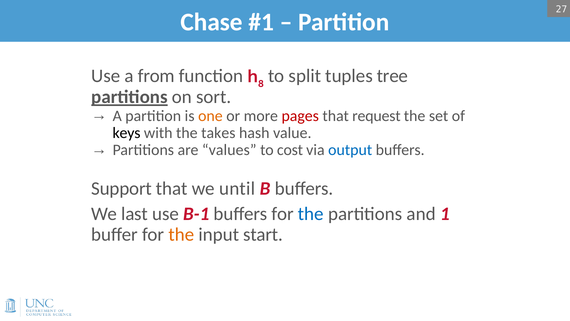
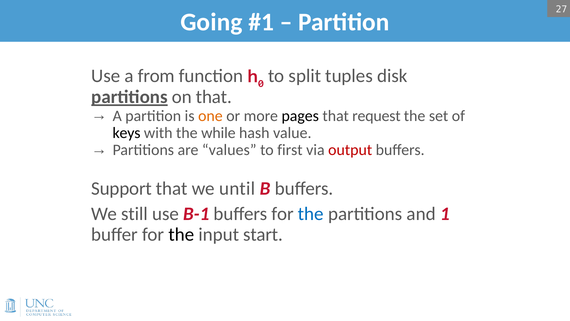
Chase: Chase -> Going (211, 22)
8: 8 -> 0 (261, 83)
tree: tree -> disk (392, 76)
on sort: sort -> that (214, 97)
pages colour: red -> black (300, 116)
takes: takes -> while (218, 133)
cost: cost -> first (290, 150)
output colour: blue -> red (350, 150)
last: last -> still (134, 214)
the colour: orange -> black (181, 234)
